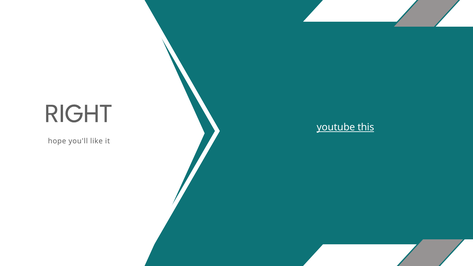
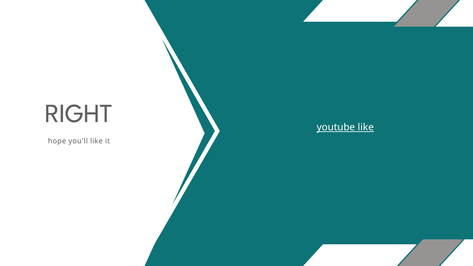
youtube this: this -> like (366, 127)
